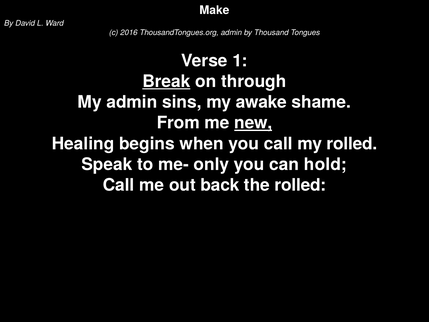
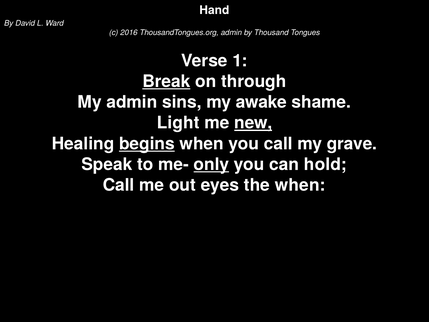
Make: Make -> Hand (214, 10)
From: From -> Light (178, 123)
begins underline: none -> present (147, 144)
my rolled: rolled -> grave (352, 144)
only underline: none -> present (211, 164)
back: back -> eyes (220, 185)
the rolled: rolled -> when (300, 185)
